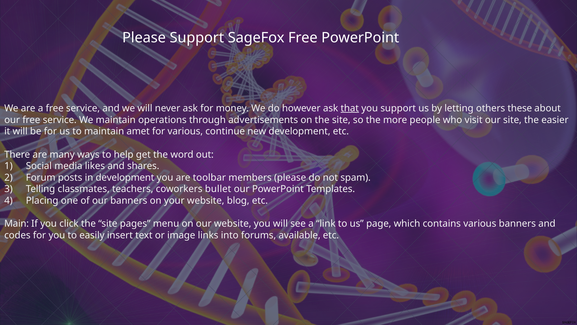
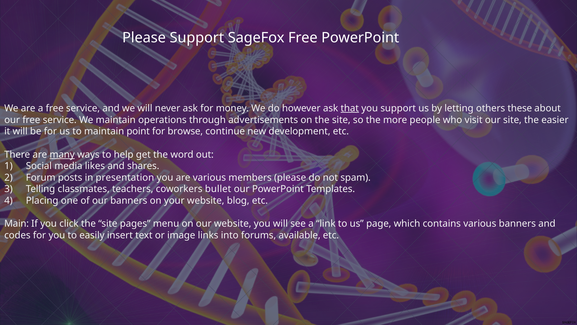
amet: amet -> point (138, 131)
for various: various -> browse (185, 131)
many underline: none -> present (62, 154)
in development: development -> presentation (125, 177)
are toolbar: toolbar -> various (209, 177)
